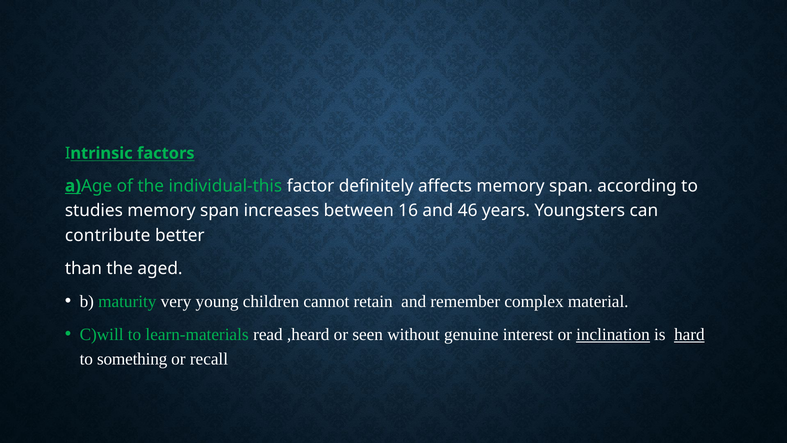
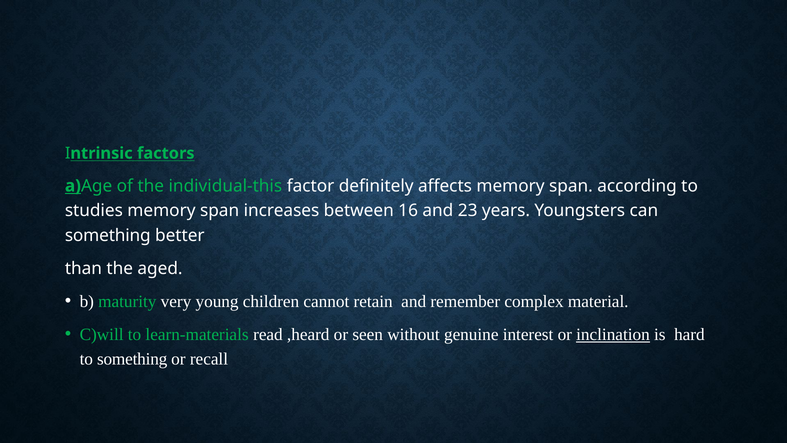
46: 46 -> 23 (468, 210)
contribute: contribute -> something (108, 235)
hard underline: present -> none (689, 334)
